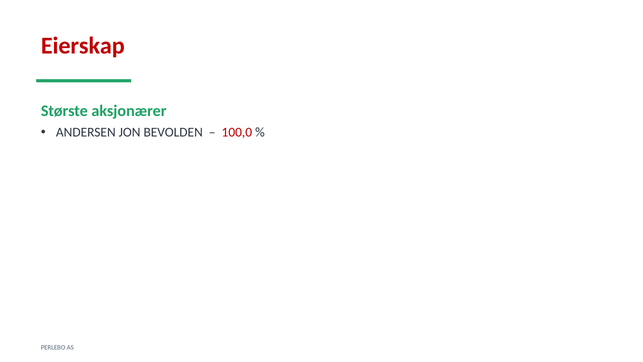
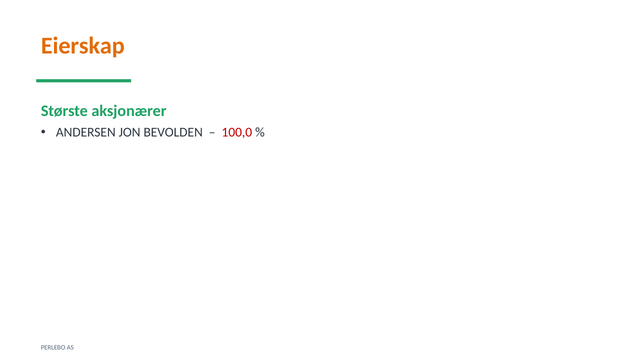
Eierskap colour: red -> orange (83, 46)
